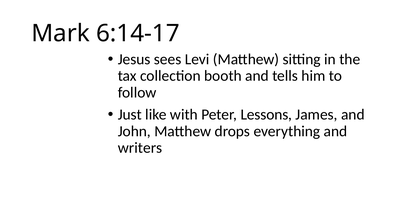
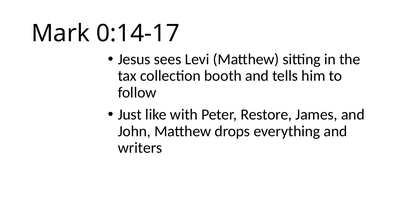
6:14-17: 6:14-17 -> 0:14-17 (138, 33)
Lessons: Lessons -> Restore (266, 115)
